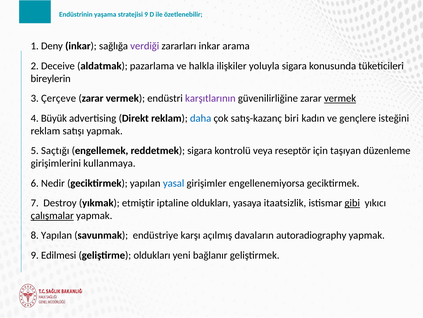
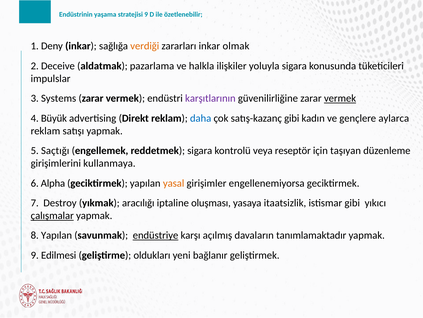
verdiği colour: purple -> orange (145, 46)
arama: arama -> olmak (236, 46)
bireylerin: bireylerin -> impulslar (51, 78)
Çerçeve: Çerçeve -> Systems (59, 98)
satış-kazanç biri: biri -> gibi (292, 118)
isteğini: isteğini -> aylarca (394, 118)
Nedir: Nedir -> Alpha (53, 183)
yasal colour: blue -> orange (174, 183)
etmiştir: etmiştir -> aracılığı (138, 203)
iptaline oldukları: oldukları -> oluşması (211, 203)
gibi underline: present -> none (352, 203)
endüstriye underline: none -> present (156, 235)
autoradiography: autoradiography -> tanımlamaktadır (311, 235)
